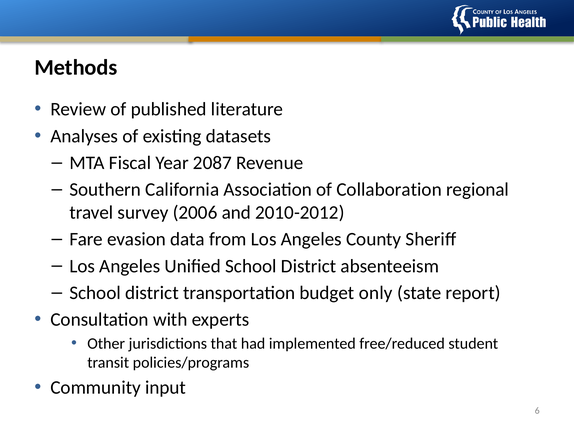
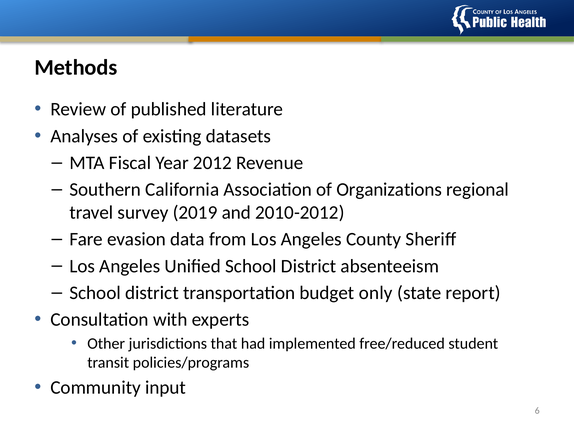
2087: 2087 -> 2012 (212, 163)
Collaboration: Collaboration -> Organizations (389, 190)
2006: 2006 -> 2019 (195, 213)
